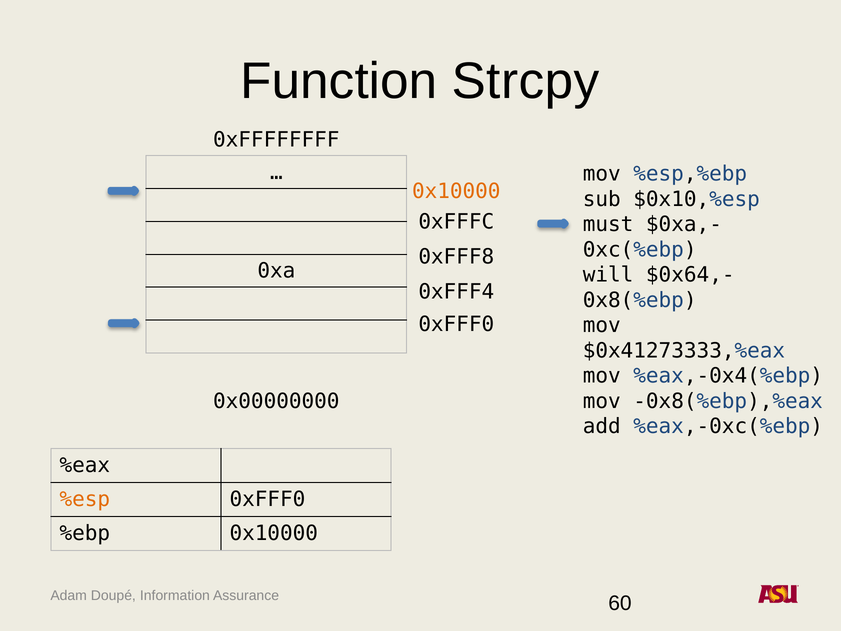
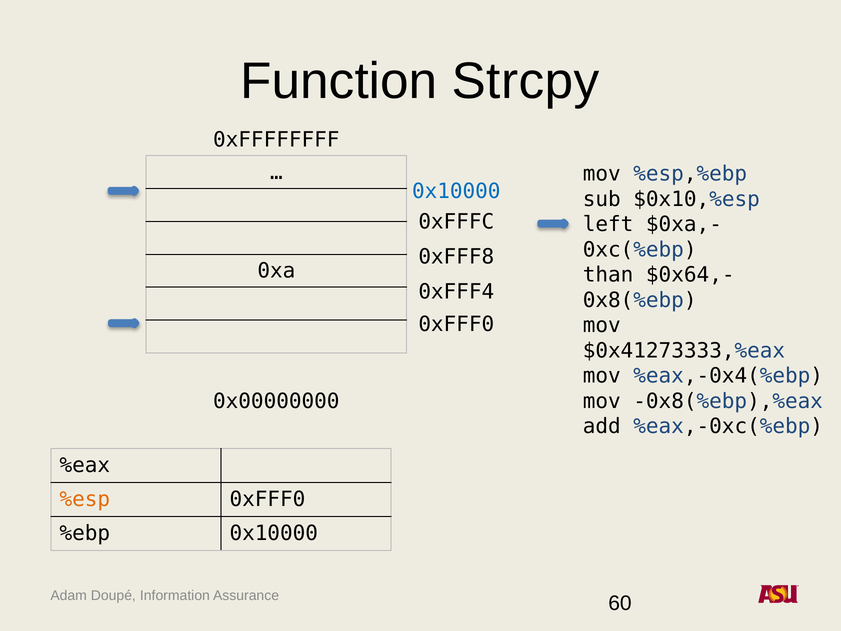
0x10000 colour: orange -> blue (456, 191)
must: must -> left (608, 224)
will: will -> than (608, 275)
